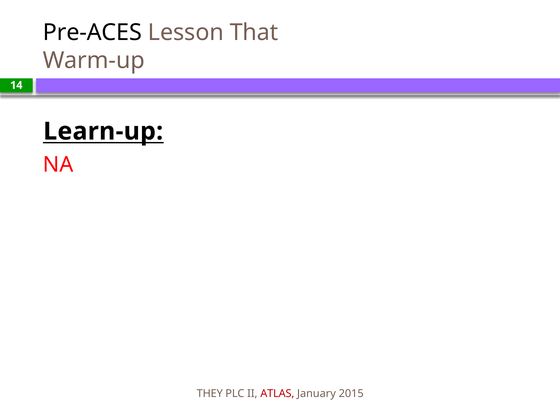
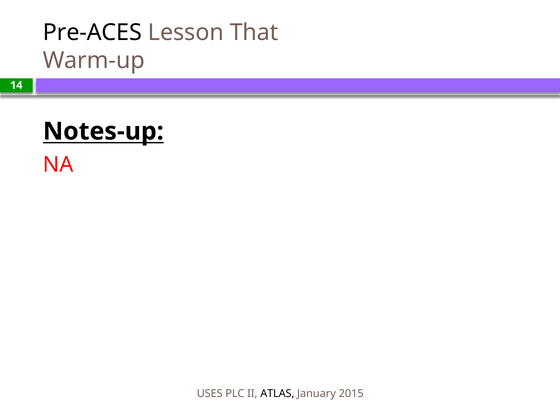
Learn-up: Learn-up -> Notes-up (103, 131)
THEY: THEY -> USES (210, 394)
ATLAS colour: red -> black (277, 394)
